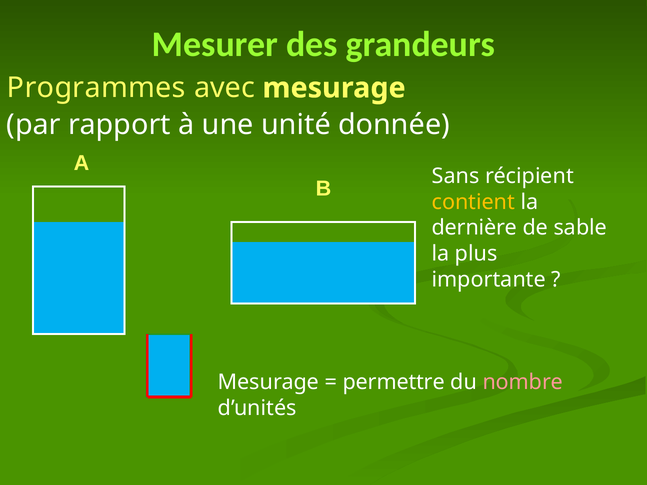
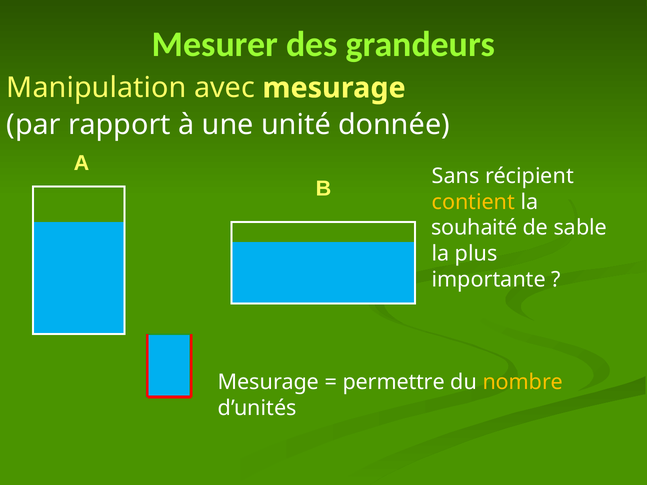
Programmes: Programmes -> Manipulation (96, 88)
dernière: dernière -> souhaité (474, 228)
nombre colour: pink -> yellow (523, 383)
